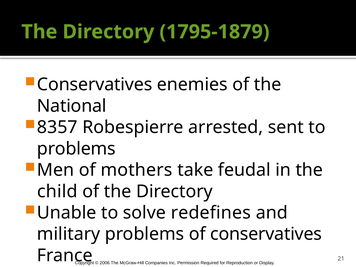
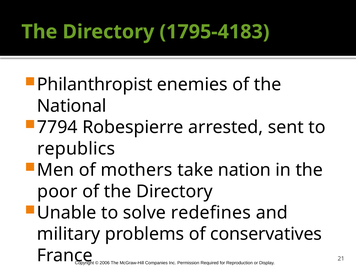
1795-1879: 1795-1879 -> 1795-4183 (214, 32)
Conservatives: Conservatives -> Philanthropist (95, 85)
8357: 8357 -> 7794 (57, 127)
problems: problems -> republics (76, 149)
feudal: feudal -> nation (244, 170)
child: child -> poor (57, 191)
